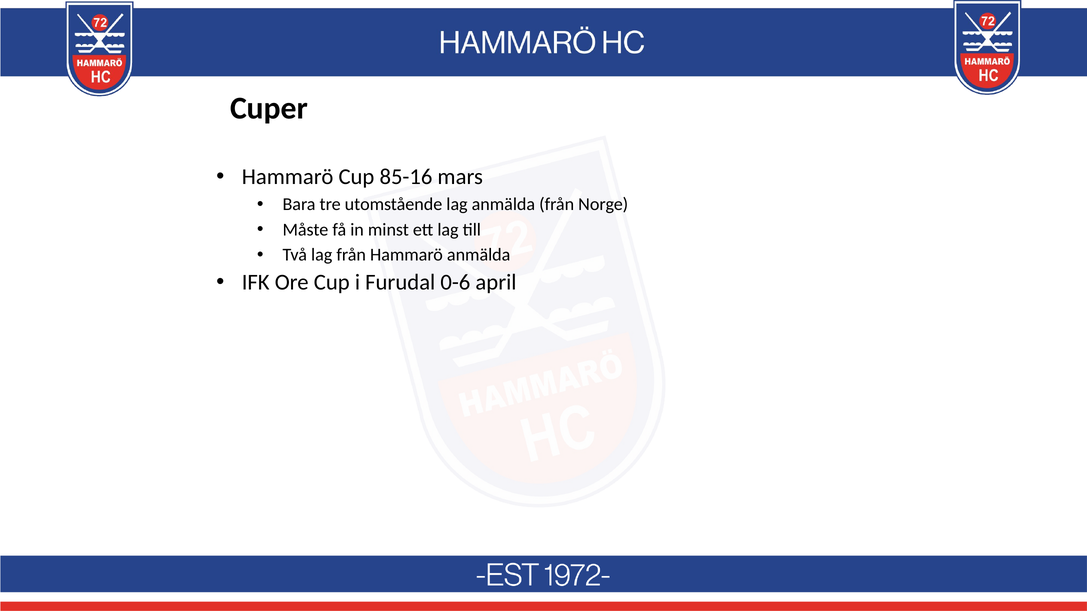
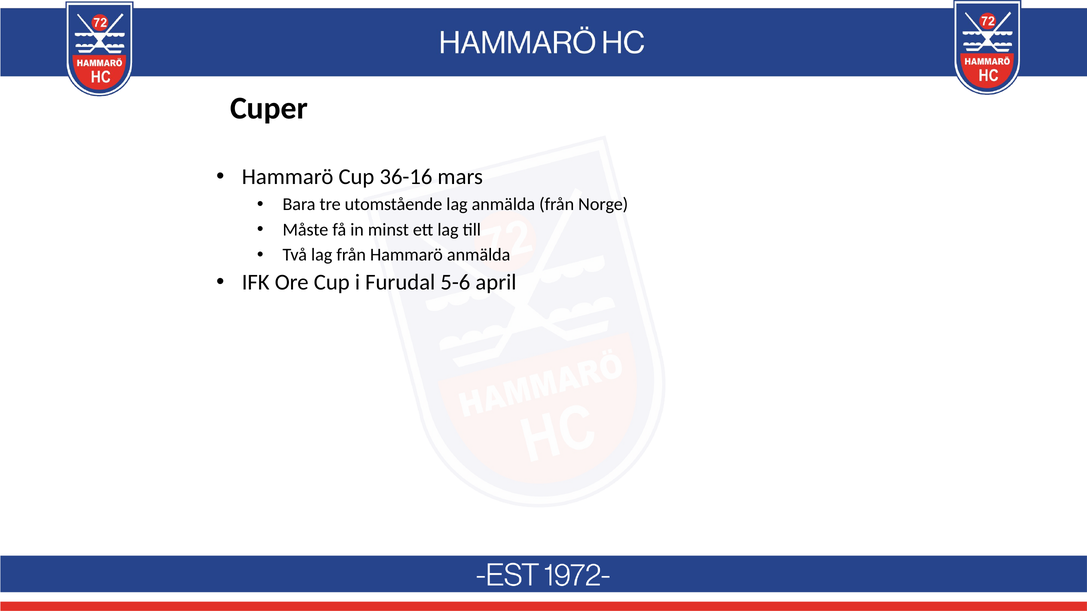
85-16: 85-16 -> 36-16 (406, 177)
0-6: 0-6 -> 5-6 (455, 283)
